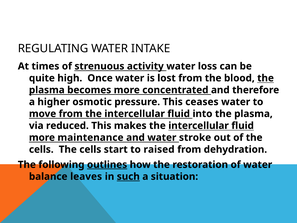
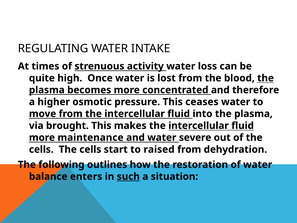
reduced: reduced -> brought (67, 126)
stroke: stroke -> severe (195, 137)
outlines underline: present -> none (107, 164)
leaves: leaves -> enters (86, 176)
